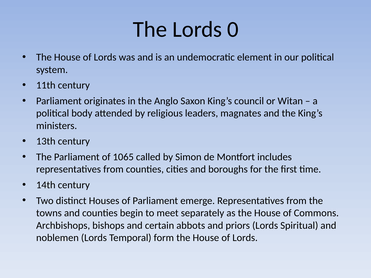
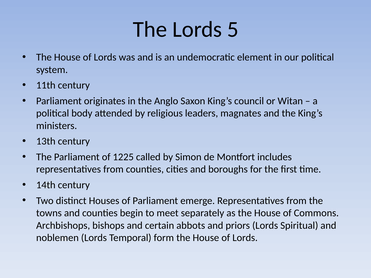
0: 0 -> 5 (233, 30)
1065: 1065 -> 1225 (123, 157)
